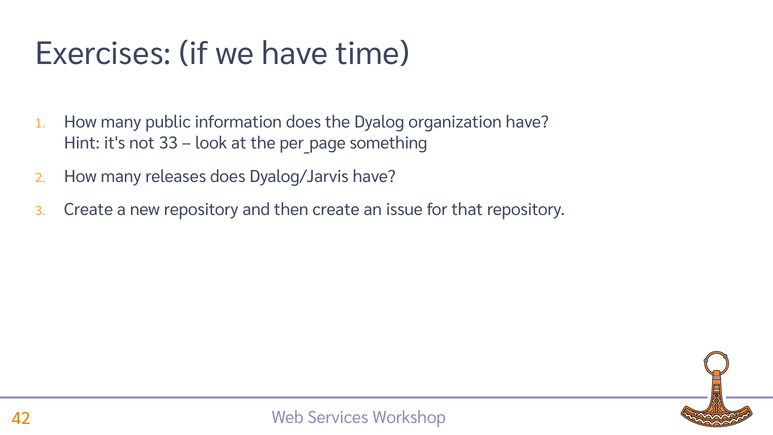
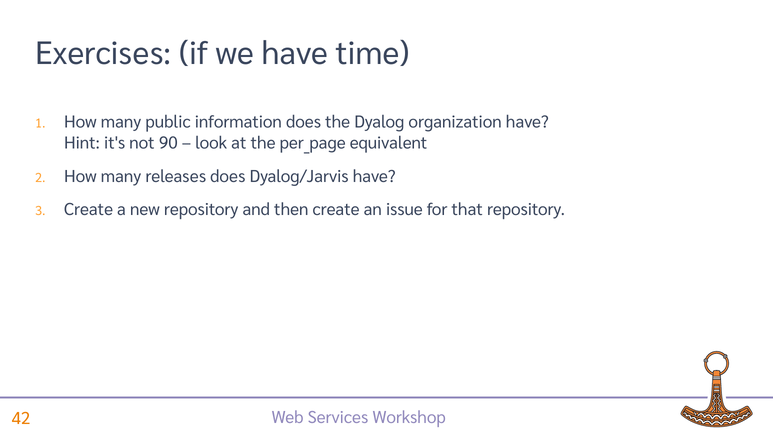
33: 33 -> 90 (168, 143)
something: something -> equivalent (389, 143)
